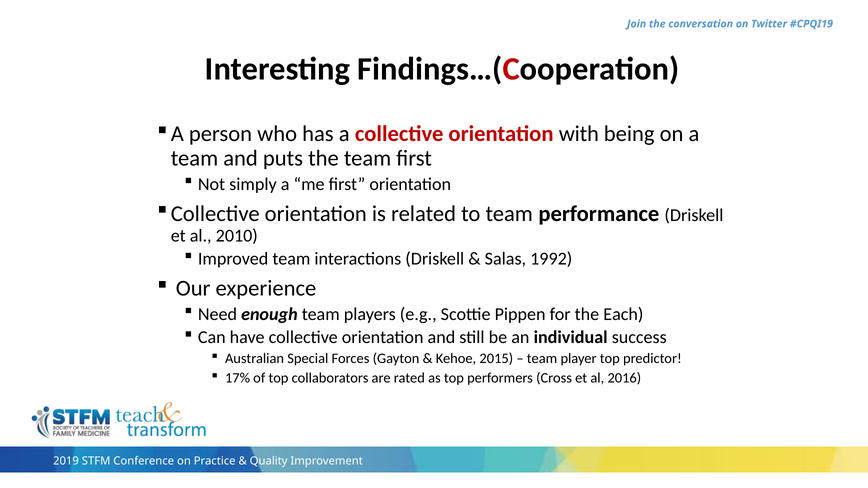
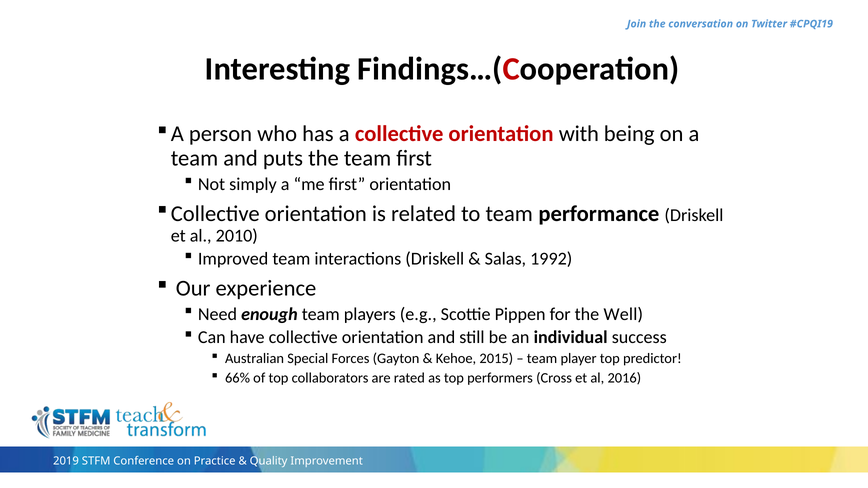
Each: Each -> Well (623, 314)
17%: 17% -> 66% (238, 378)
